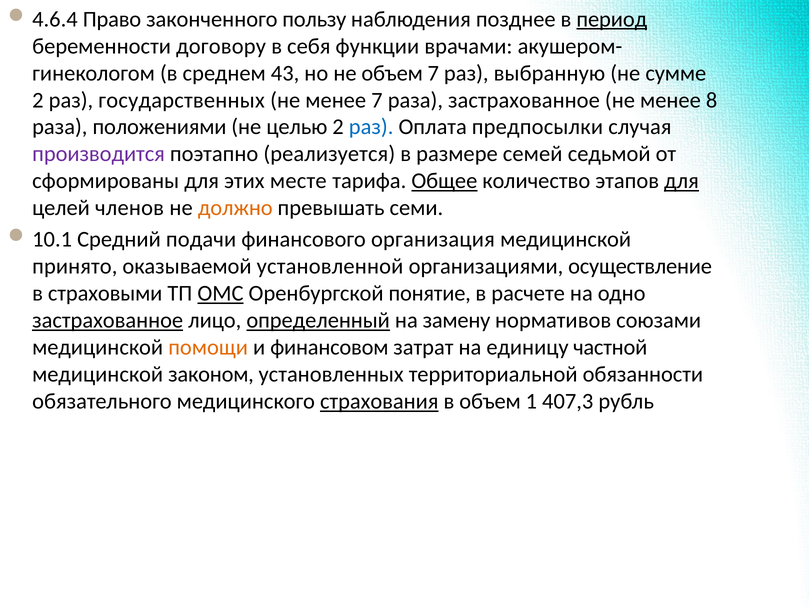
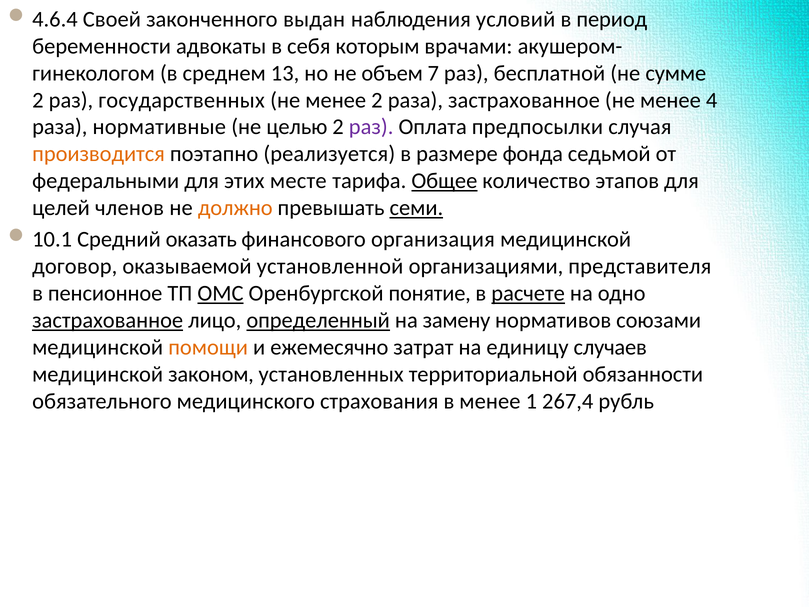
Право: Право -> Своей (112, 19)
пользу: пользу -> выдан (314, 19)
позднее: позднее -> условий (516, 19)
период underline: present -> none (612, 19)
договору: договору -> адвокаты (221, 46)
функции: функции -> которым (378, 46)
43: 43 -> 13 (285, 73)
выбранную: выбранную -> бесплатной (549, 73)
менее 7: 7 -> 2 (377, 100)
8: 8 -> 4 (712, 100)
положениями: положениями -> нормативные (159, 127)
раз colour: blue -> purple (371, 127)
производится colour: purple -> orange (99, 154)
семей: семей -> фонда (533, 154)
сформированы: сформированы -> федеральными (106, 181)
для underline: present -> none (681, 181)
семи underline: none -> present (416, 208)
подачи: подачи -> оказать (201, 239)
принято: принято -> договор (75, 266)
осуществление: осуществление -> представителя (640, 266)
страховыми: страховыми -> пенсионное (105, 293)
расчете underline: none -> present (528, 293)
финансовом: финансовом -> ежемесячно (329, 347)
частной: частной -> случаев (610, 347)
страхования underline: present -> none (379, 401)
в объем: объем -> менее (490, 401)
407,3: 407,3 -> 267,4 (568, 401)
